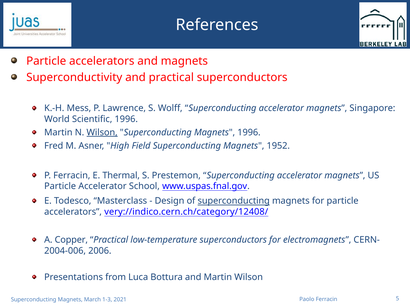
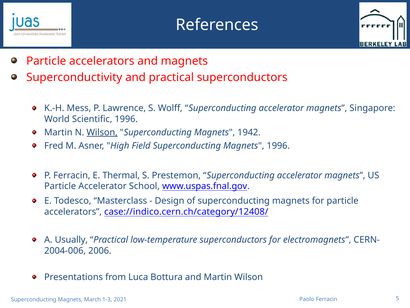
Magnets 1996: 1996 -> 1942 (249, 132)
Magnets 1952: 1952 -> 1996 (278, 145)
superconducting underline: present -> none (234, 201)
very://indico.cern.ch/category/12408/: very://indico.cern.ch/category/12408/ -> case://indico.cern.ch/category/12408/ (186, 212)
Copper: Copper -> Usually (71, 239)
